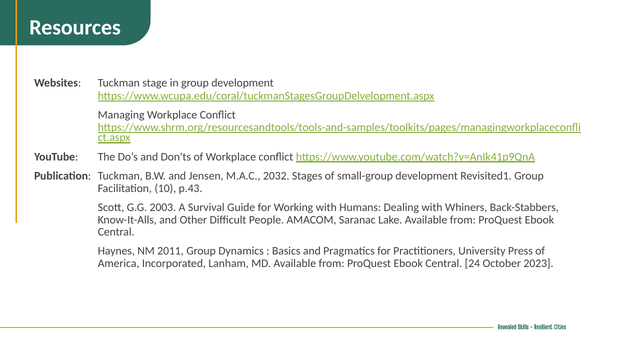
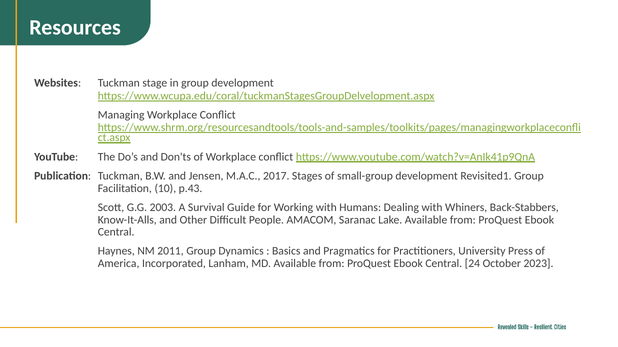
2032: 2032 -> 2017 (276, 176)
